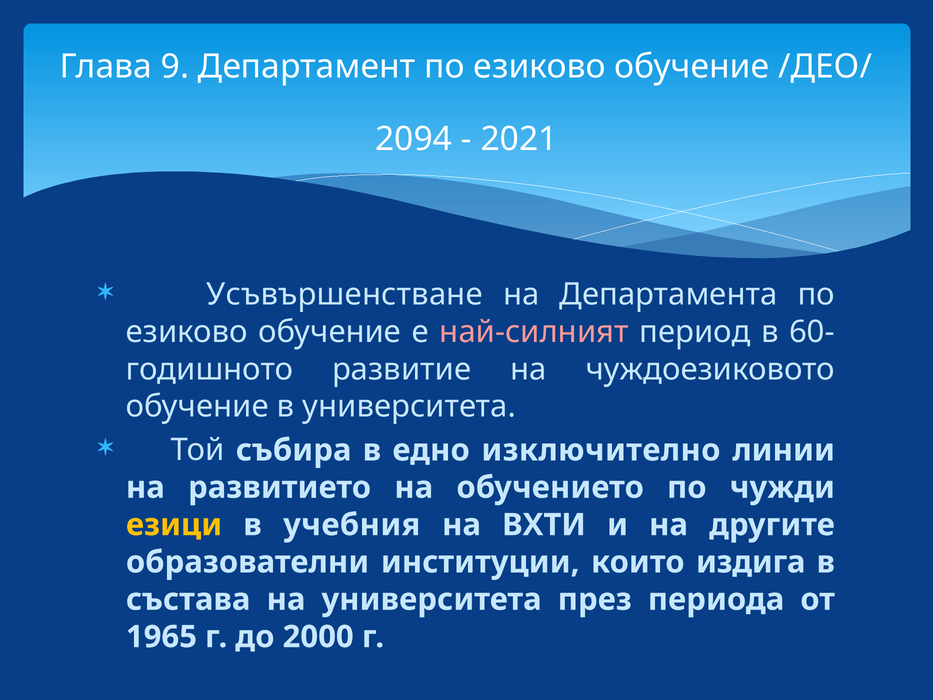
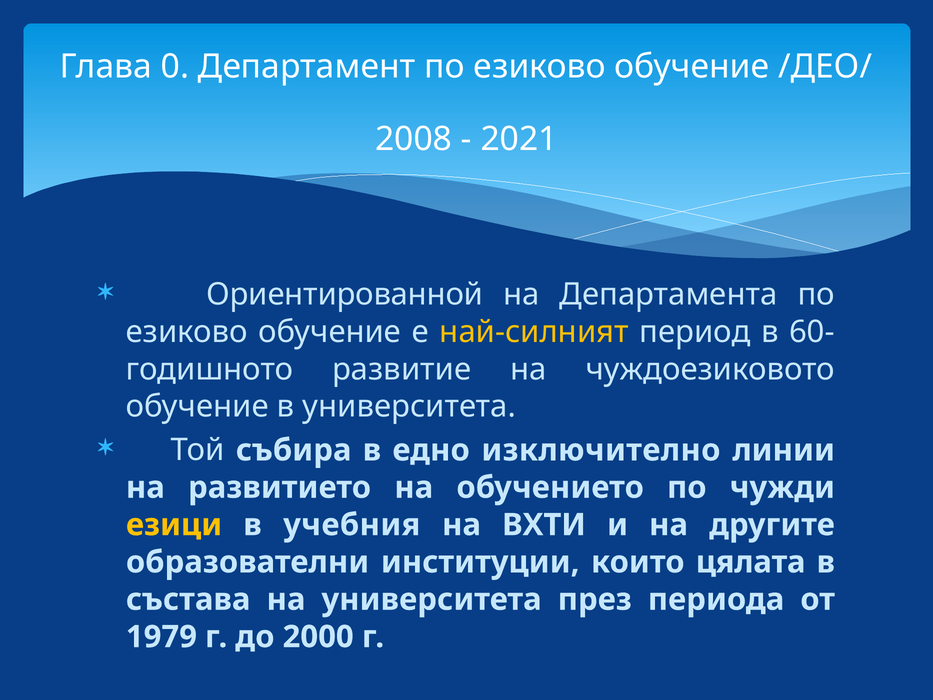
9: 9 -> 0 (175, 66)
2094: 2094 -> 2008 (414, 139)
Усъвършенстване: Усъвършенстване -> Ориентированной (345, 295)
най-силният colour: pink -> yellow (534, 332)
издига: издига -> цялата (751, 562)
1965: 1965 -> 1979 (161, 637)
